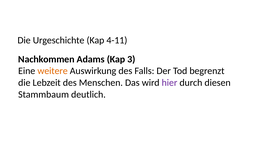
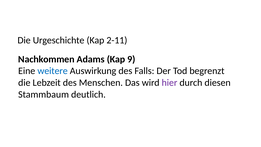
4-11: 4-11 -> 2-11 (117, 40)
3: 3 -> 9 (131, 59)
weitere colour: orange -> blue (53, 71)
